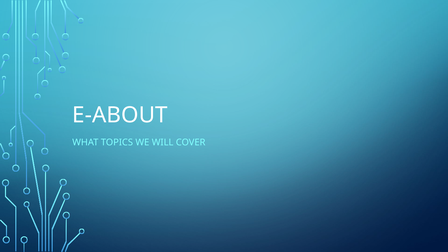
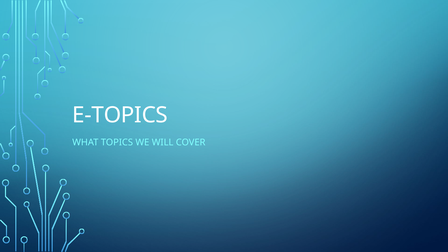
E-ABOUT: E-ABOUT -> E-TOPICS (120, 115)
